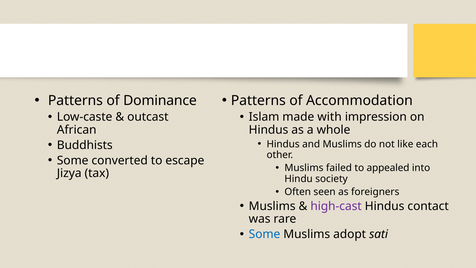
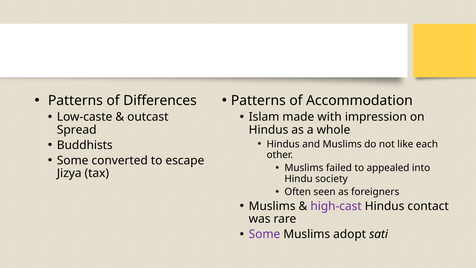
Dominance: Dominance -> Differences (160, 100)
African: African -> Spread (77, 130)
Some colour: blue -> purple (265, 234)
